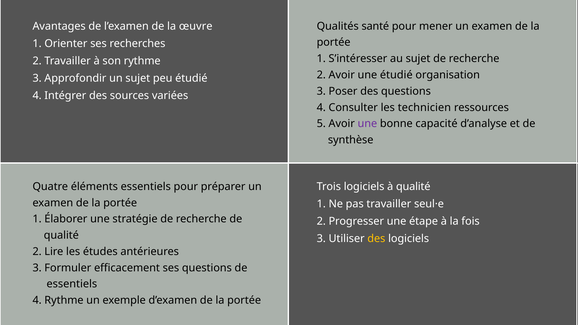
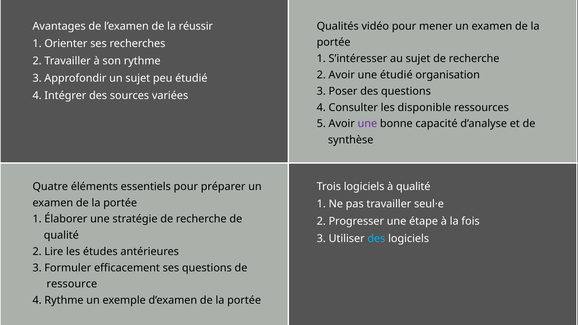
santé: santé -> vidéo (375, 26)
œuvre: œuvre -> réussir (196, 26)
technicien: technicien -> disponible (424, 107)
des colour: yellow -> light blue (376, 239)
essentiels: essentiels -> ressource (72, 284)
